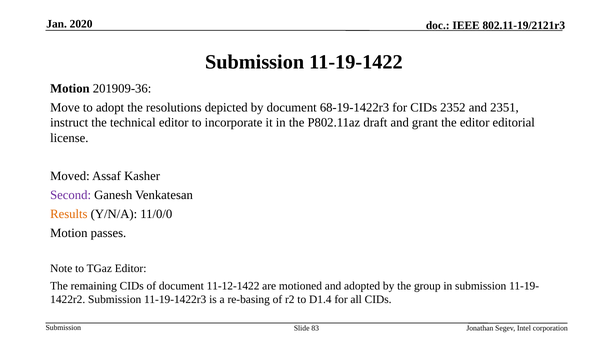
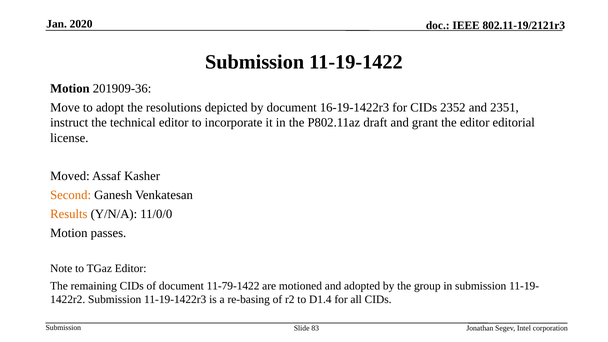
68-19-1422r3: 68-19-1422r3 -> 16-19-1422r3 (355, 107)
Second colour: purple -> orange (71, 195)
11-12-1422: 11-12-1422 -> 11-79-1422 (233, 286)
